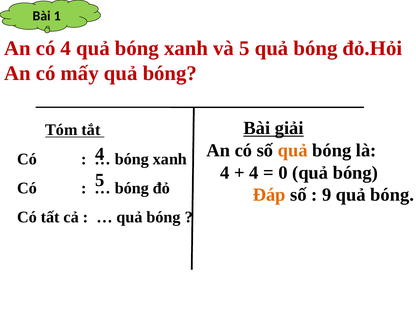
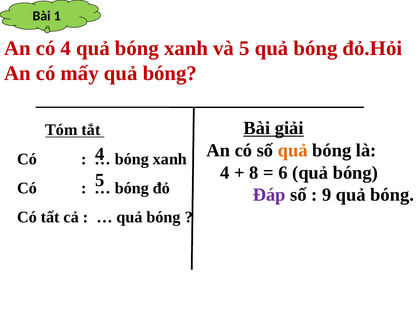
4: 4 -> 8 (254, 173)
0: 0 -> 6 (283, 173)
Đáp colour: orange -> purple (269, 195)
